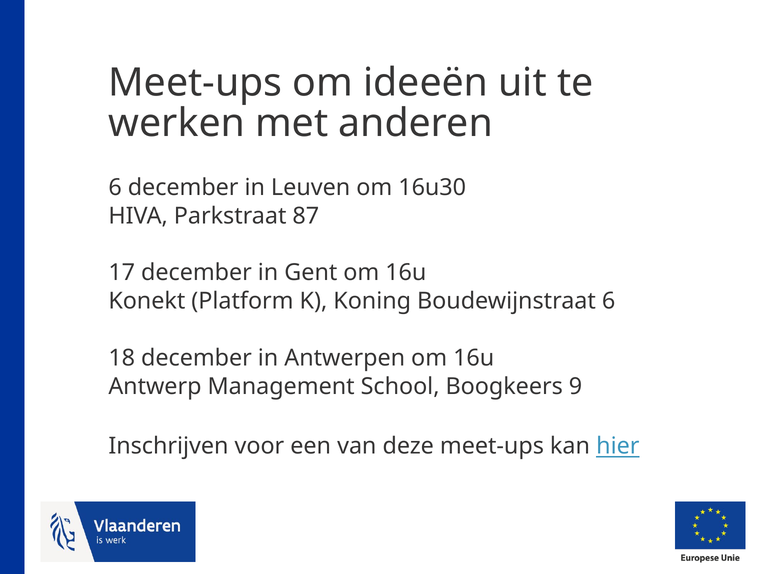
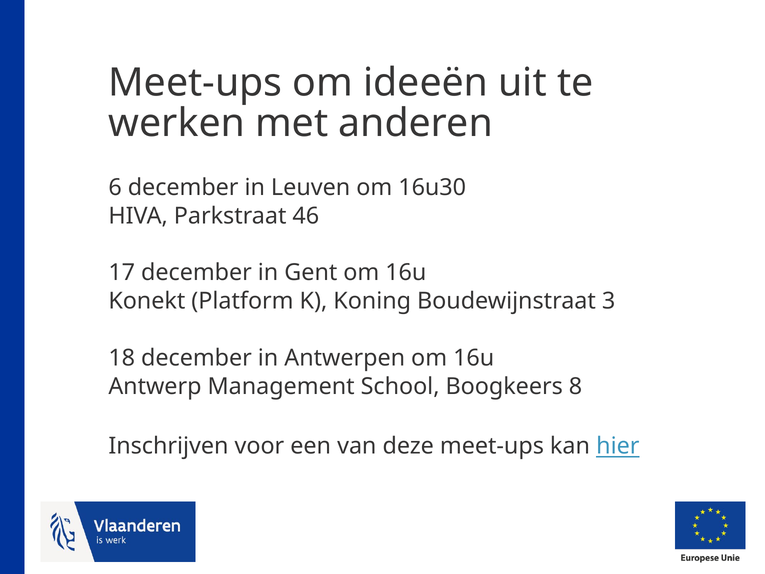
87: 87 -> 46 (306, 216)
Boudewijnstraat 6: 6 -> 3 (609, 301)
9: 9 -> 8 (576, 386)
